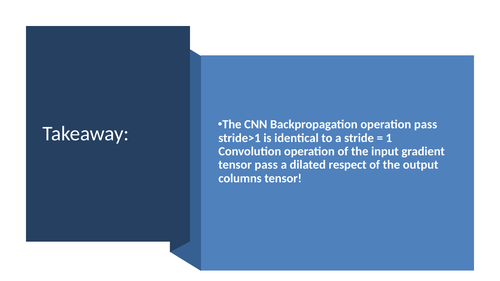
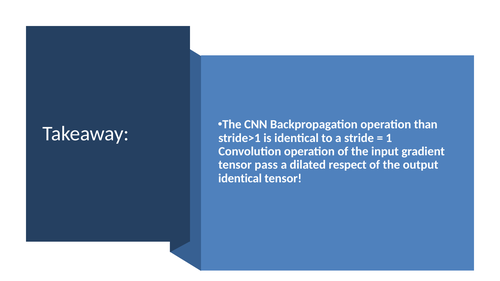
operation pass: pass -> than (426, 125)
columns: columns -> identical (240, 178)
